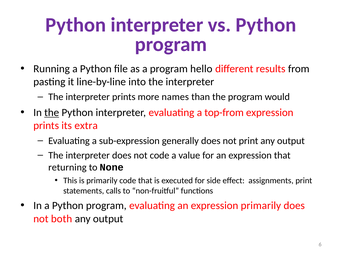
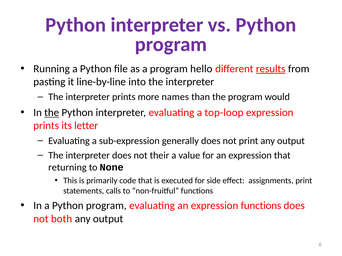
results underline: none -> present (271, 69)
top-from: top-from -> top-loop (224, 113)
extra: extra -> letter (86, 126)
not code: code -> their (160, 156)
expression primarily: primarily -> functions (261, 206)
